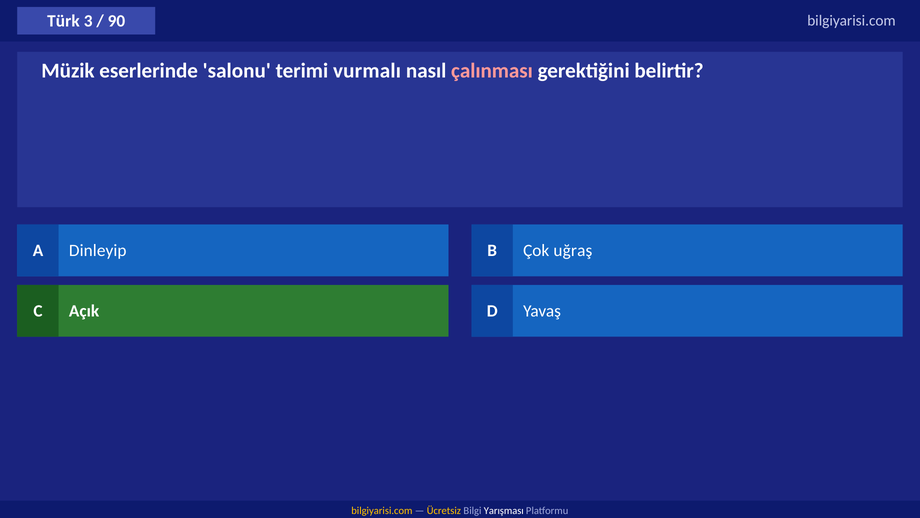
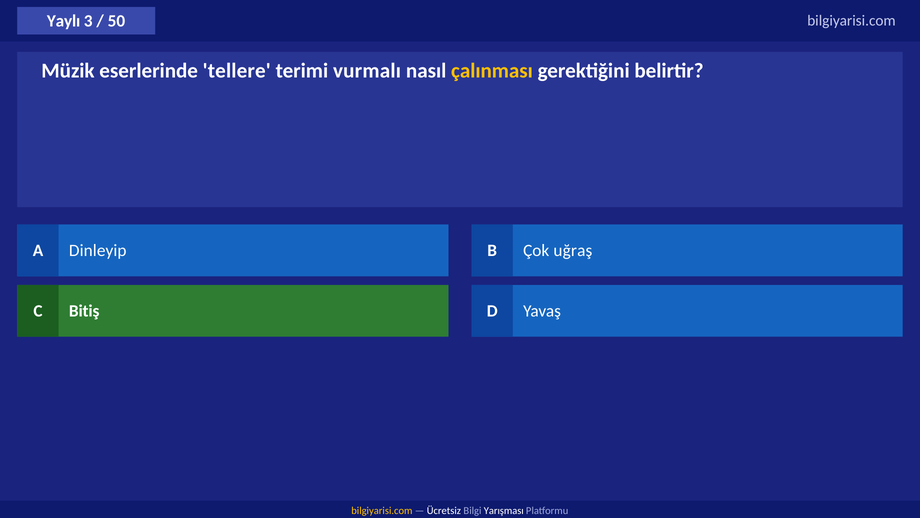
Türk: Türk -> Yaylı (64, 21)
90: 90 -> 50 (116, 21)
salonu: salonu -> tellere (237, 71)
çalınması colour: pink -> yellow (492, 71)
Açık: Açık -> Bitiş (84, 311)
Ücretsiz colour: yellow -> white (444, 510)
